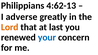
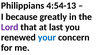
4:62-13: 4:62-13 -> 4:54-13 (61, 6)
I adverse: adverse -> because (22, 17)
Lord colour: orange -> purple (10, 27)
